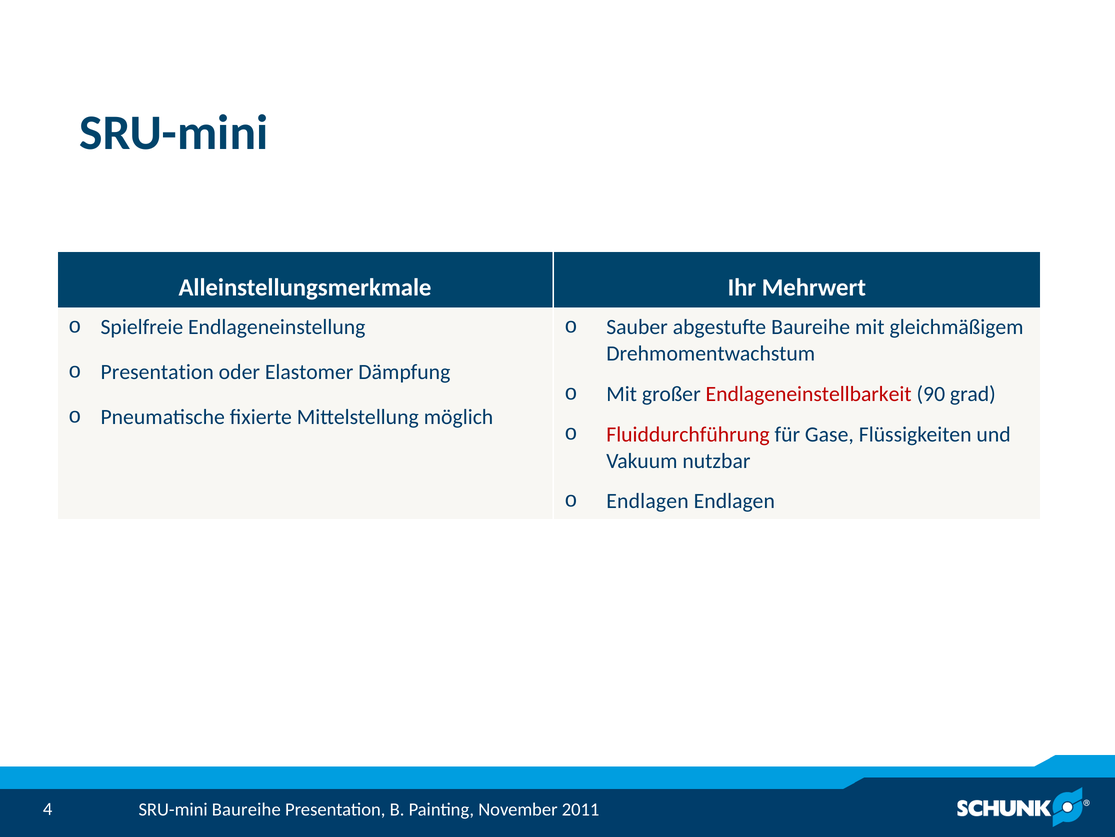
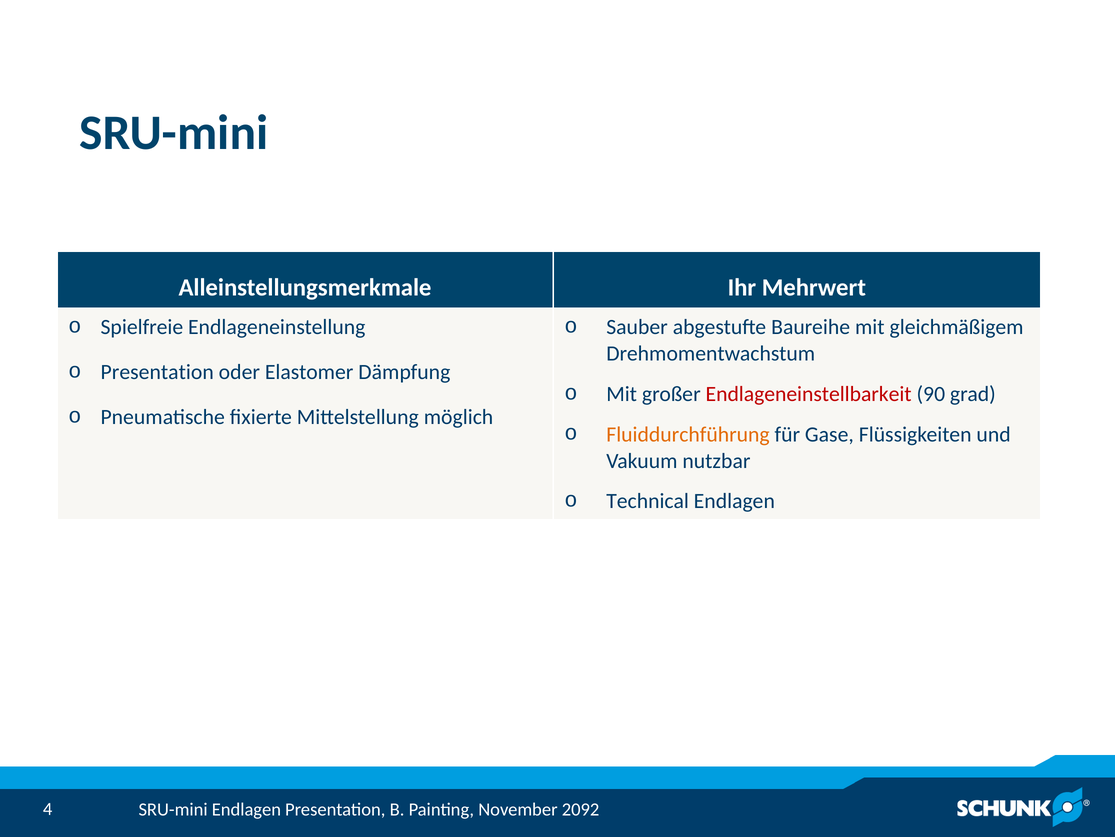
Fluiddurchführung colour: red -> orange (688, 434)
Endlagen: Endlagen -> Technical (648, 501)
SRU-mini Baureihe: Baureihe -> Endlagen (246, 809)
2011: 2011 -> 2092 (581, 809)
